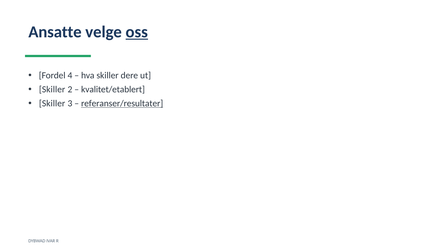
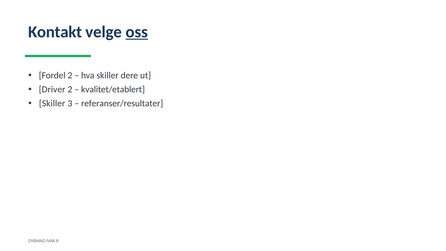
Ansatte: Ansatte -> Kontakt (55, 32)
Fordel 4: 4 -> 2 (70, 76)
Skiller: Skiller -> Driver (52, 89)
referanser/resultater underline: present -> none (122, 103)
